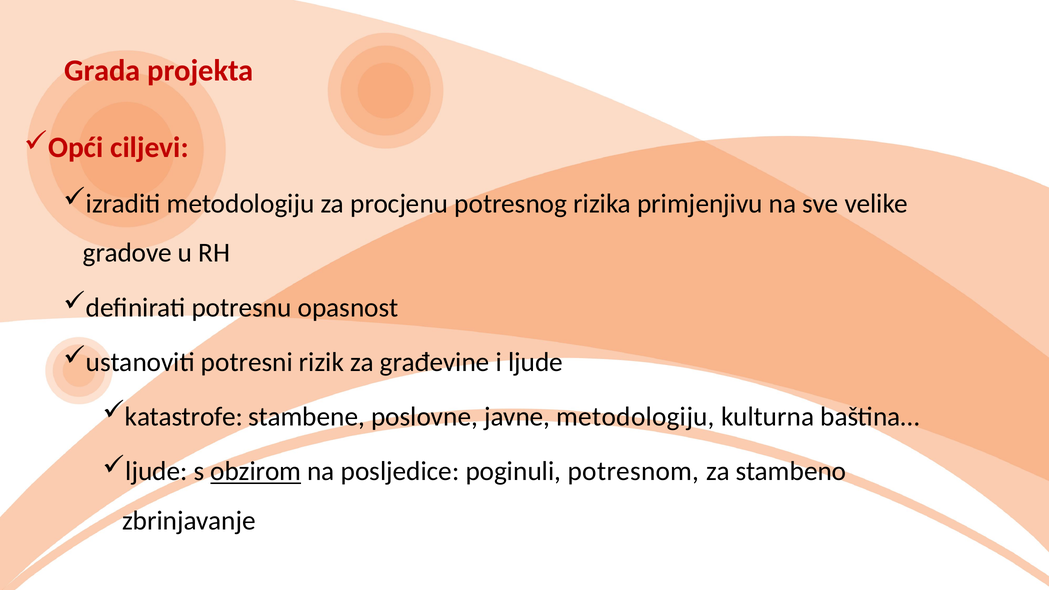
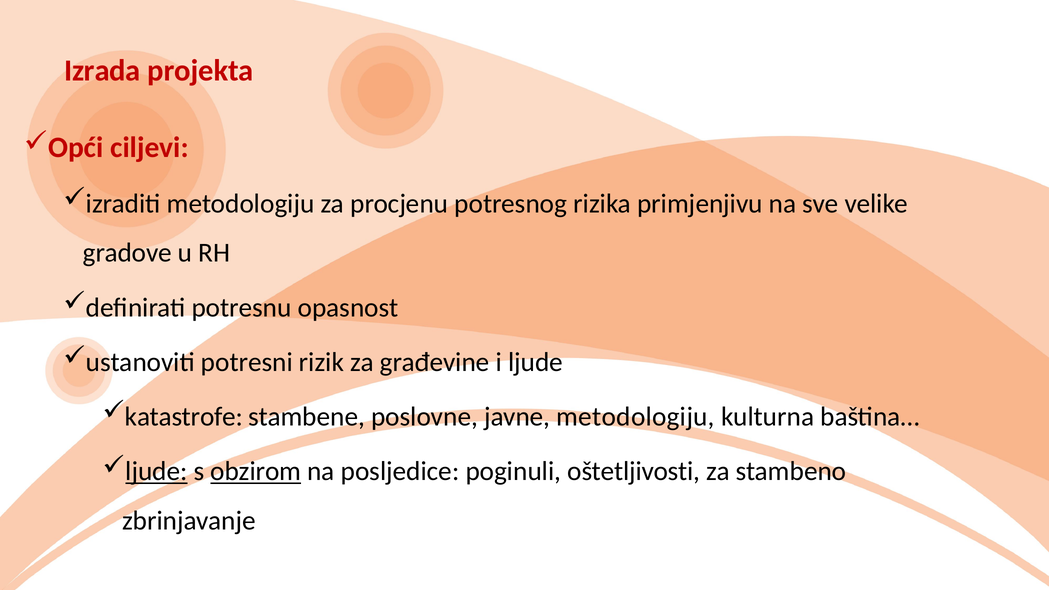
Grada: Grada -> Izrada (102, 71)
ljude underline: none -> present (156, 471)
potresnom: potresnom -> oštetljivosti (634, 471)
